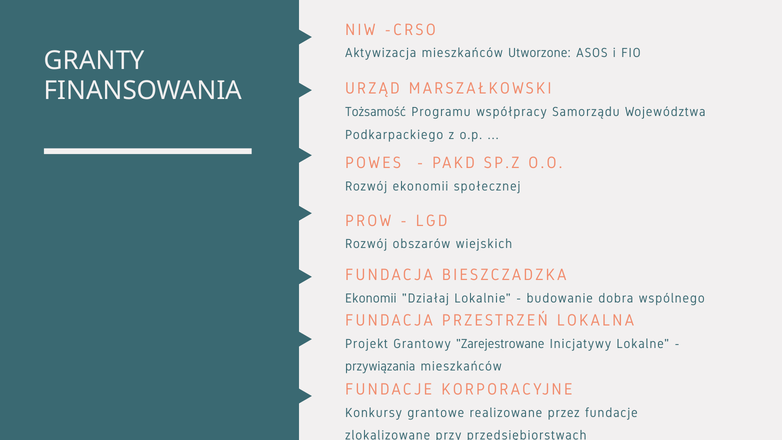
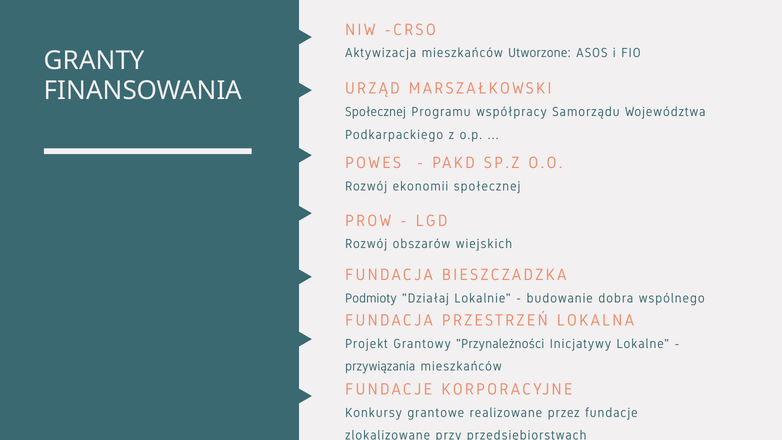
Tożsamość: Tożsamość -> Społecznej (376, 112)
Ekonomii: Ekonomii -> Podmioty (371, 298)
Zarejestrowane: Zarejestrowane -> Przynależności (500, 344)
